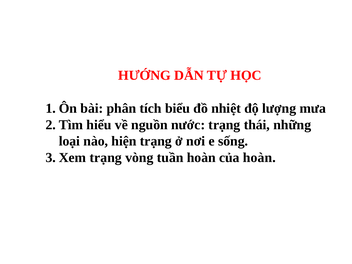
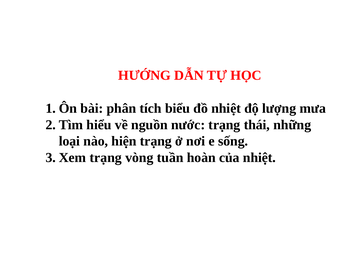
của hoàn: hoàn -> nhiệt (259, 158)
